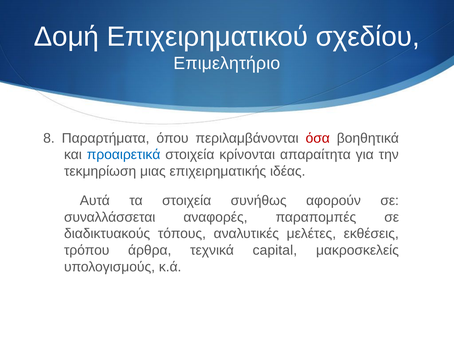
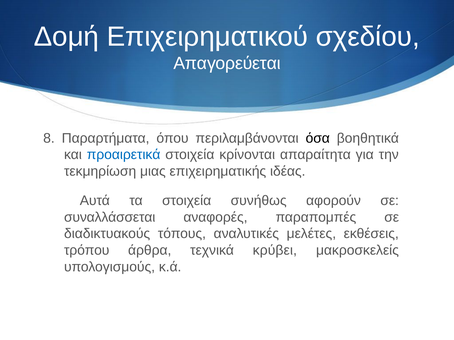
Επιμελητήριο: Επιμελητήριο -> Απαγορεύεται (227, 63)
όσα colour: red -> black (318, 138)
capital: capital -> κρύβει (275, 251)
